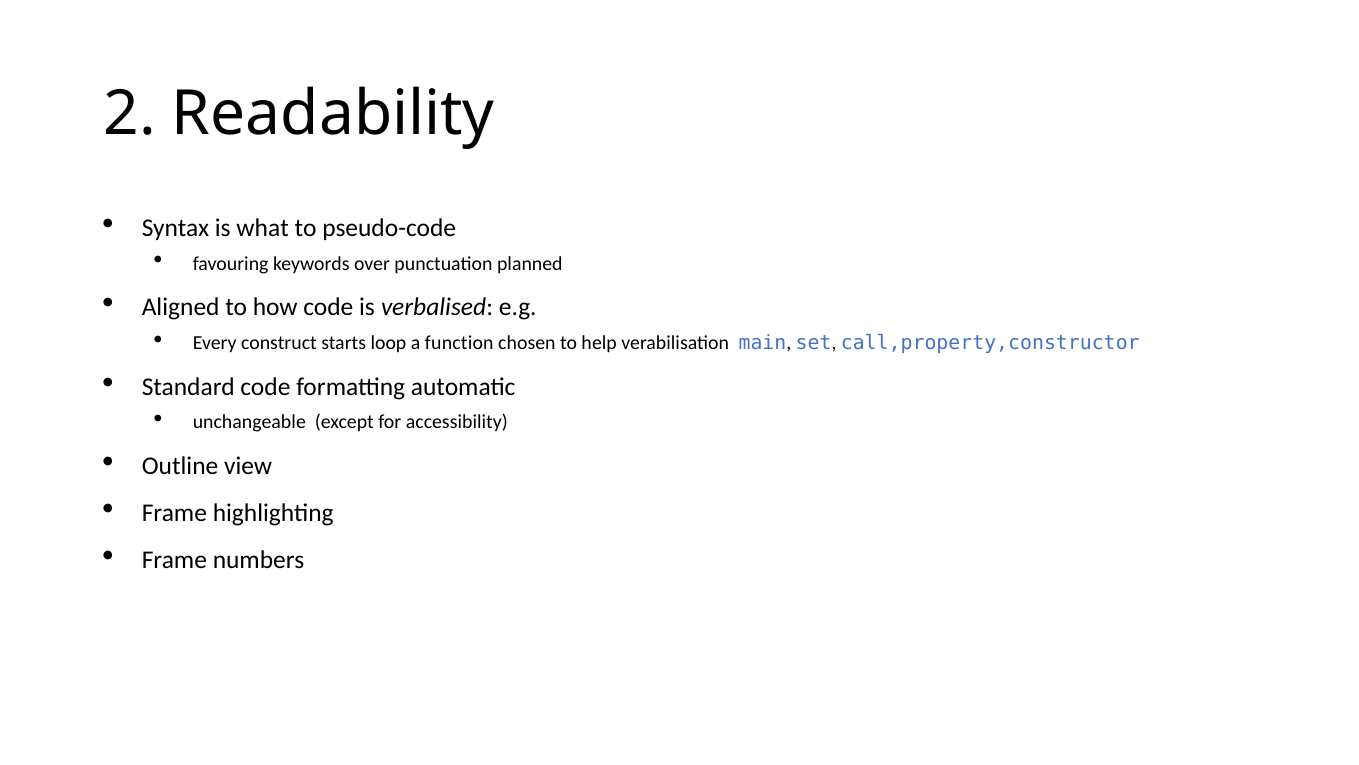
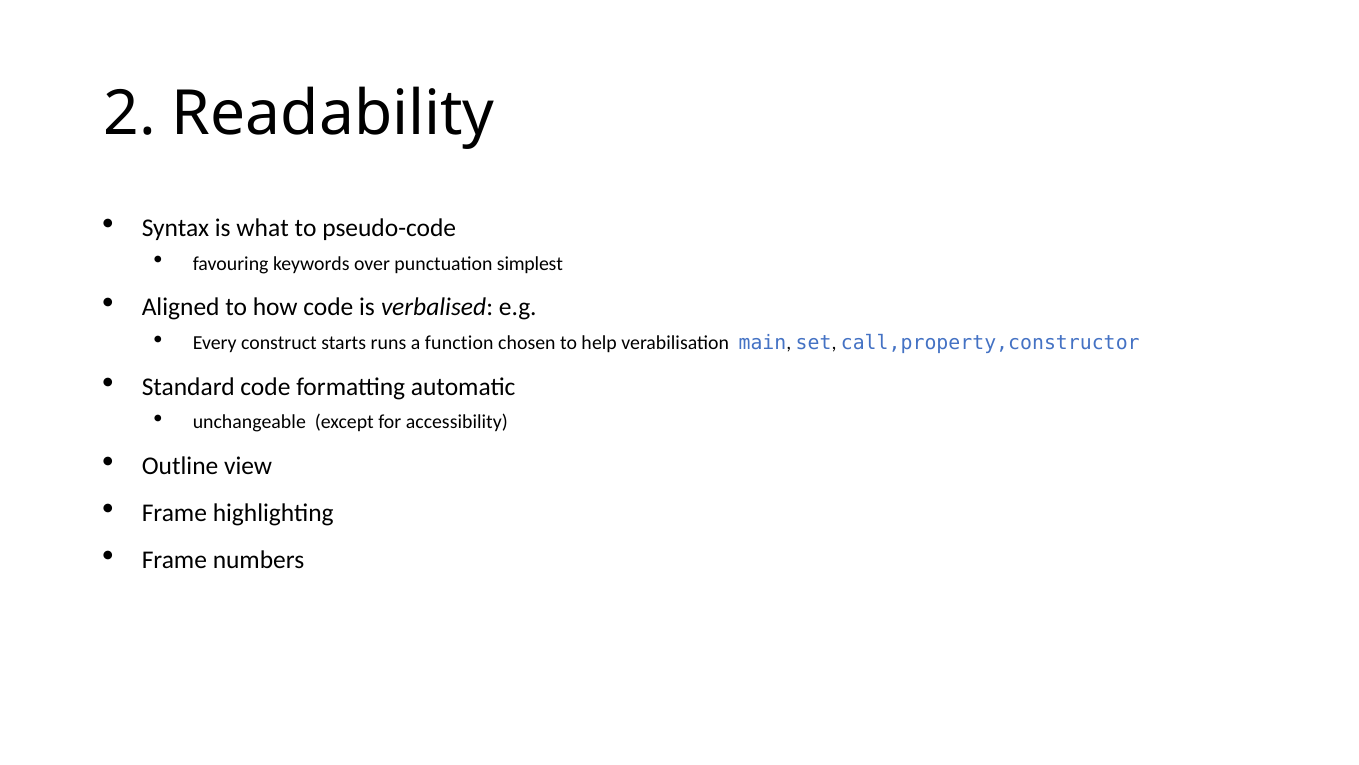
planned: planned -> simplest (530, 263)
loop: loop -> runs (388, 343)
